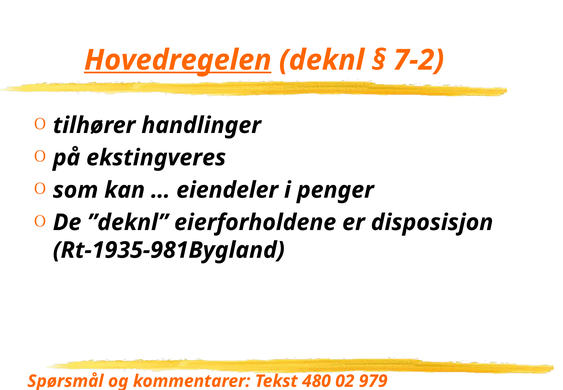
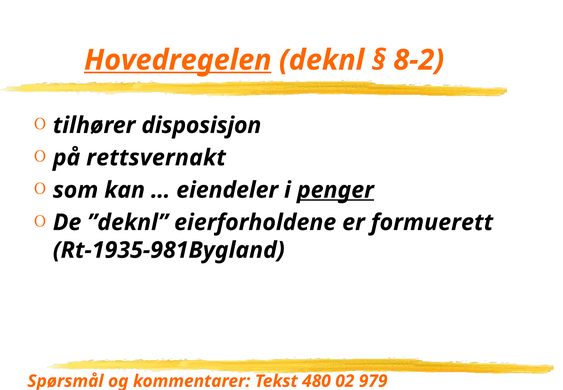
7-2: 7-2 -> 8-2 (419, 60)
handlinger: handlinger -> disposisjon (201, 125)
ekstingveres: ekstingveres -> rettsvernakt (156, 158)
penger underline: none -> present (335, 190)
disposisjon: disposisjon -> formuerett (432, 222)
